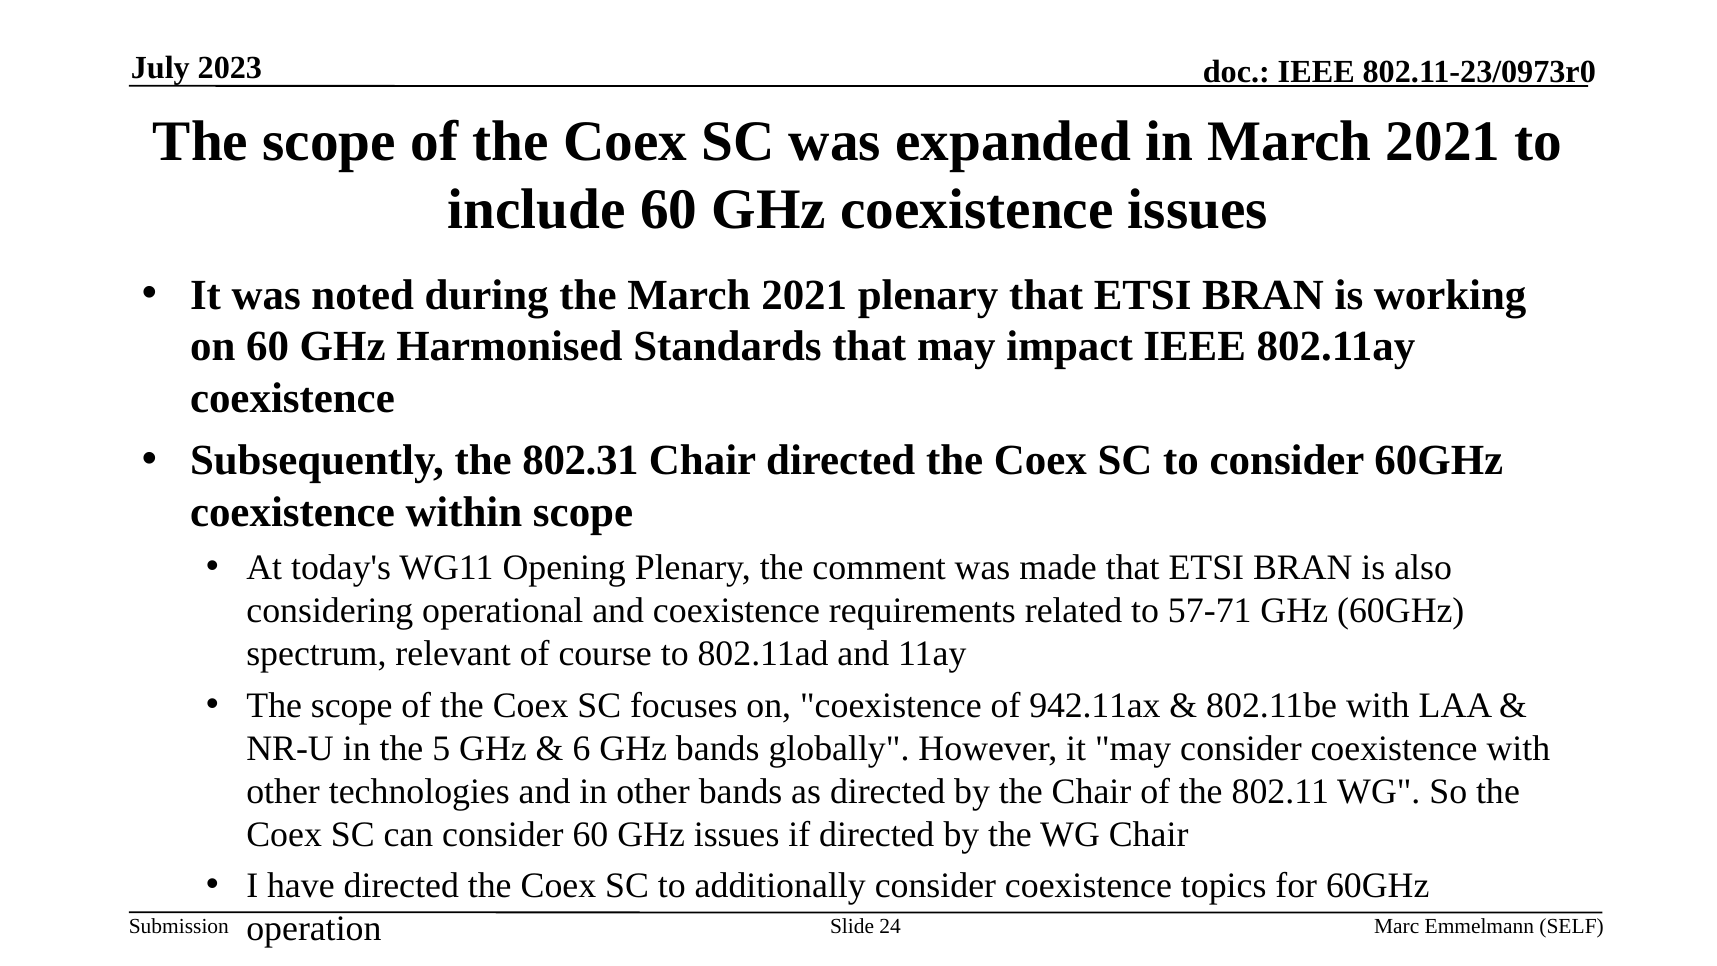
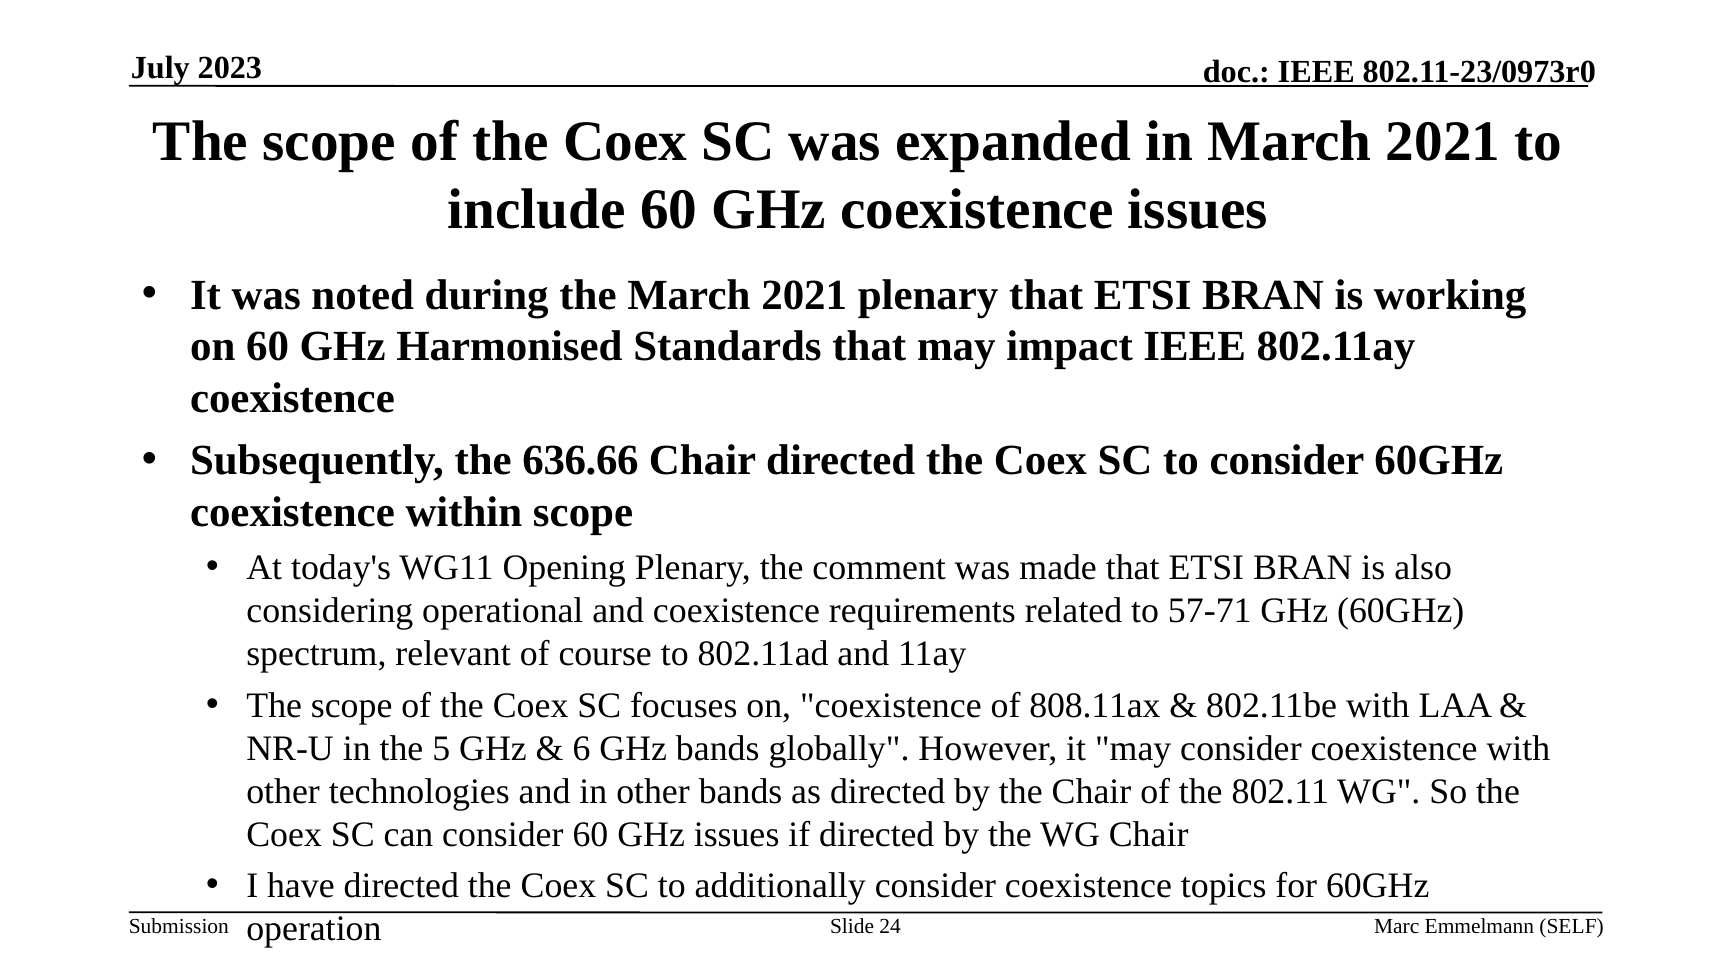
802.31: 802.31 -> 636.66 (581, 460)
942.11ax: 942.11ax -> 808.11ax (1095, 705)
